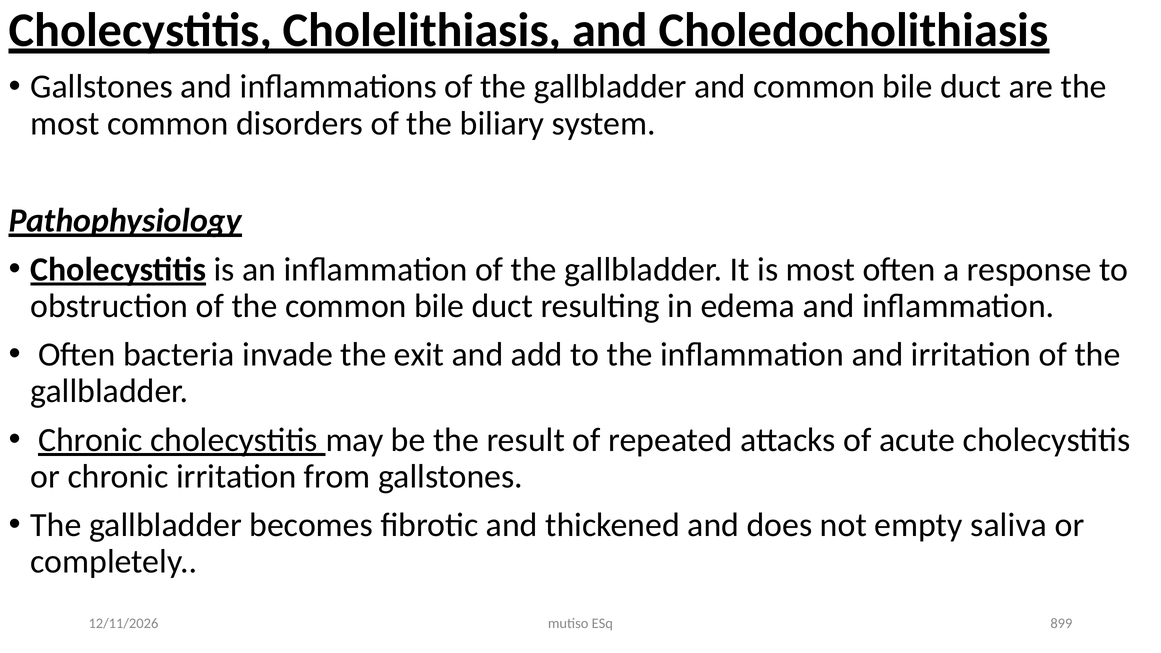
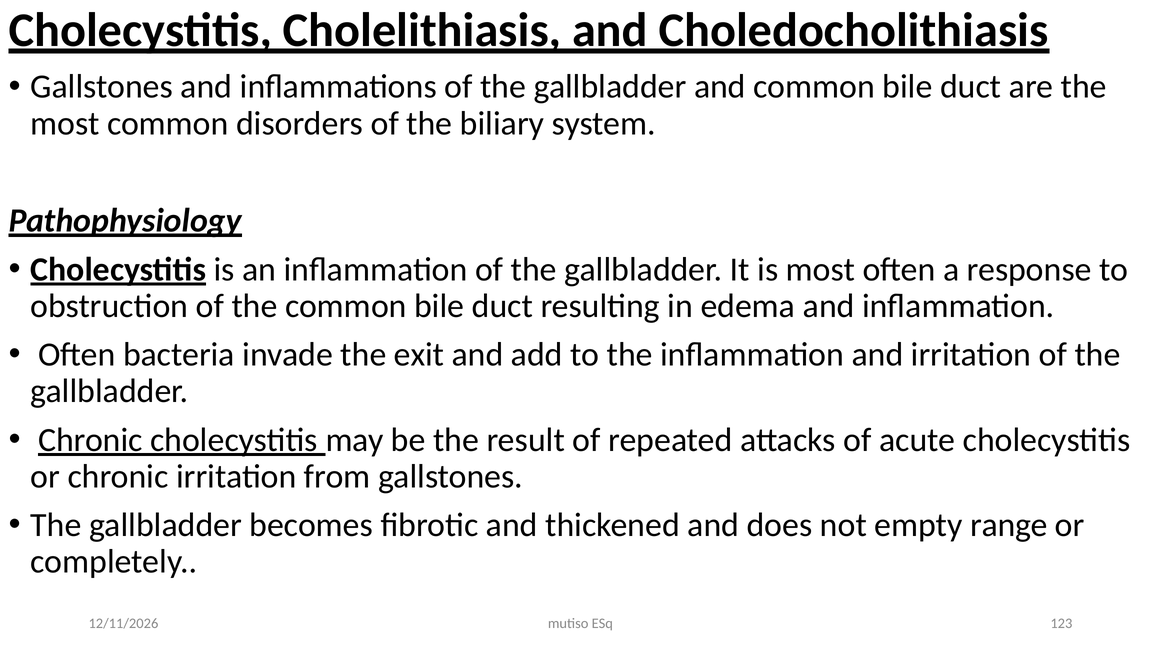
saliva: saliva -> range (1009, 525)
899: 899 -> 123 (1061, 624)
